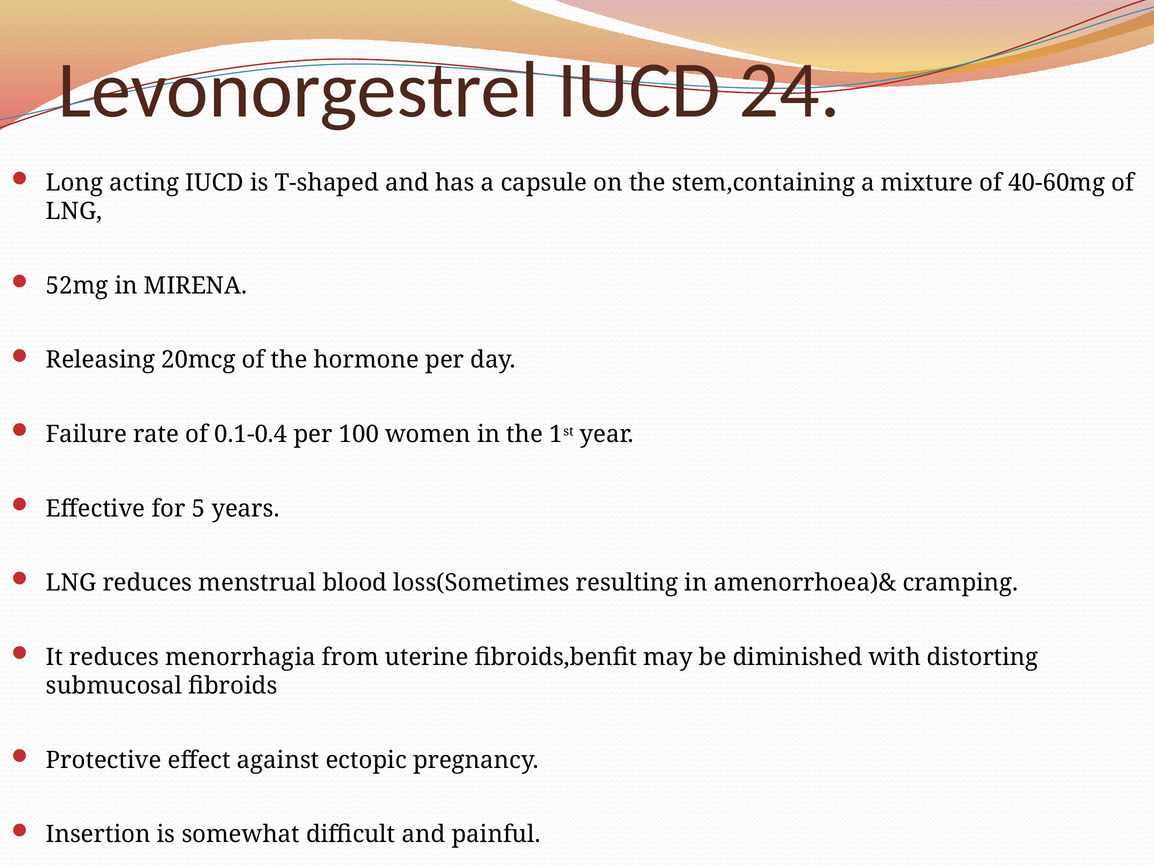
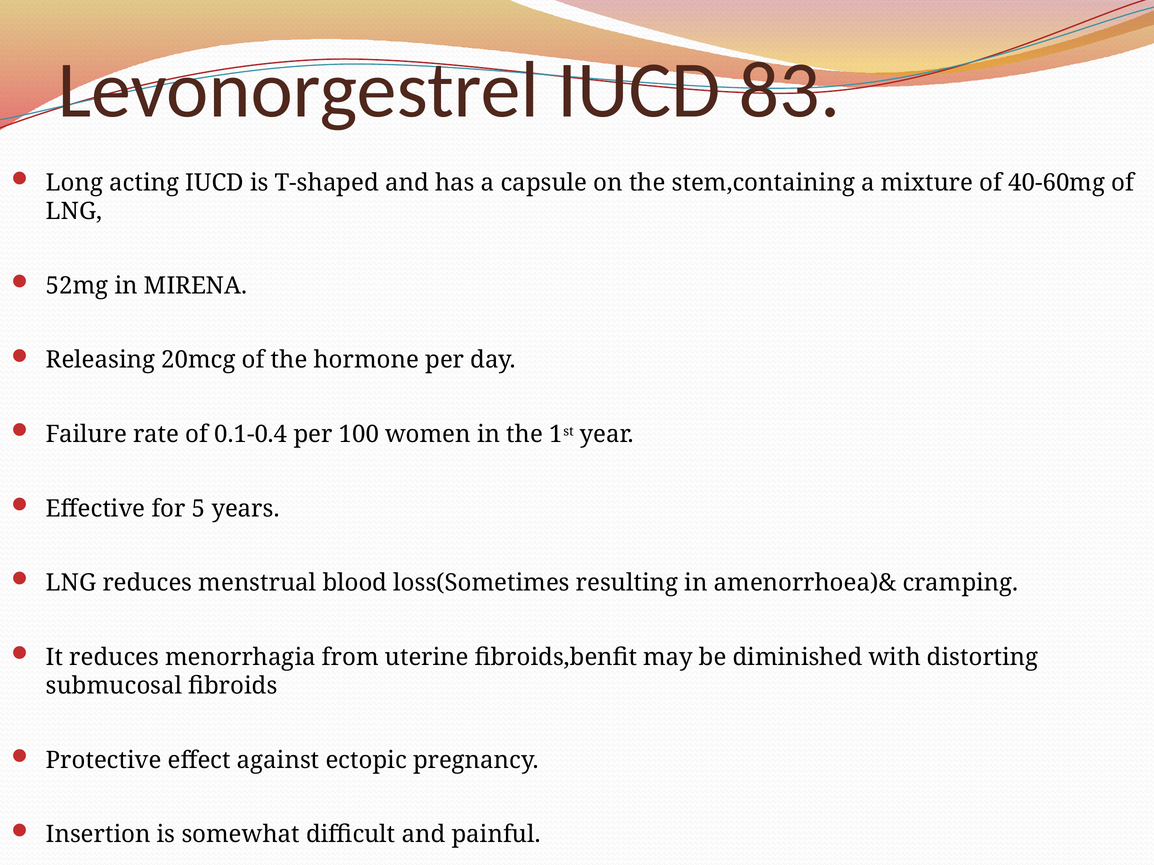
24: 24 -> 83 (790, 90)
